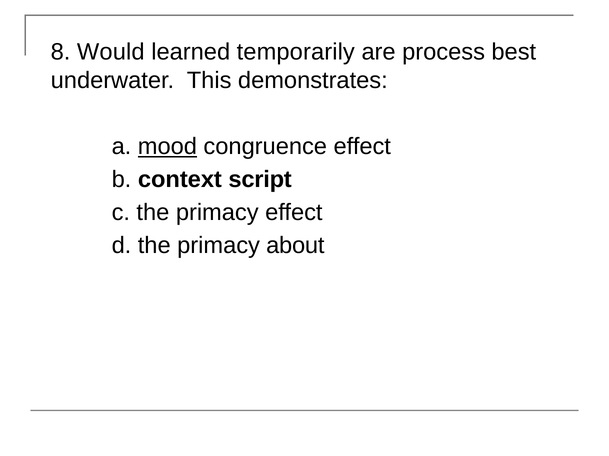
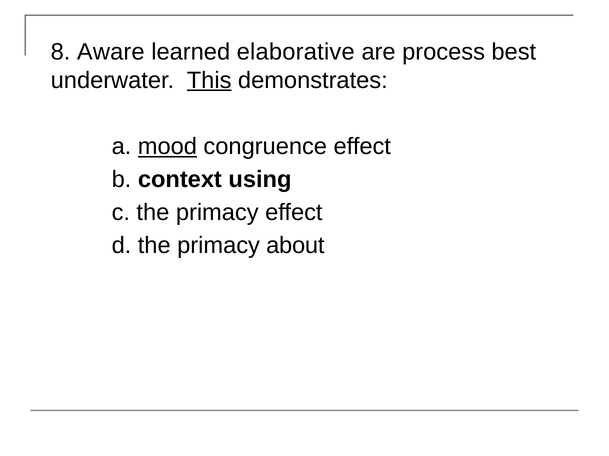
Would: Would -> Aware (111, 52)
temporarily: temporarily -> elaborative (296, 52)
This underline: none -> present (209, 80)
script: script -> using (260, 180)
